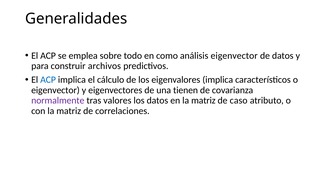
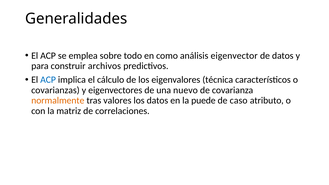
eigenvalores implica: implica -> técnica (218, 80)
eigenvector: eigenvector -> covarianzas (55, 90)
tienen: tienen -> nuevo (185, 90)
normalmente colour: purple -> orange (58, 101)
en la matriz: matriz -> puede (203, 101)
